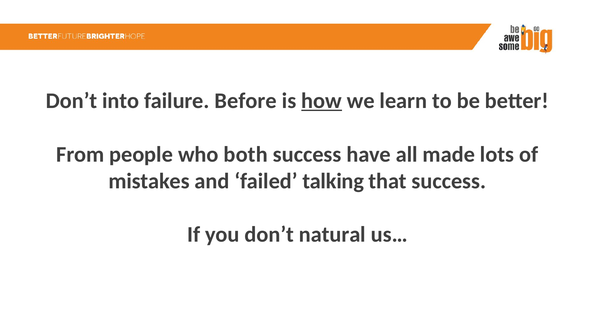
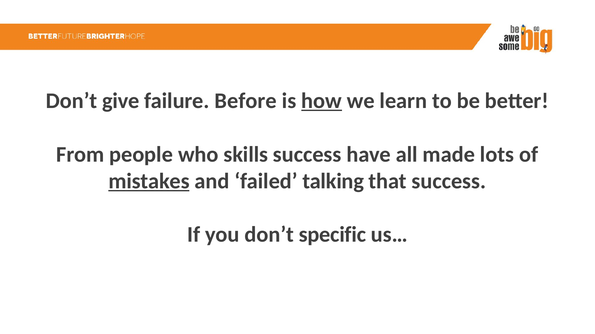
into: into -> give (121, 101)
both: both -> skills (246, 155)
mistakes underline: none -> present (149, 181)
natural: natural -> specific (332, 235)
